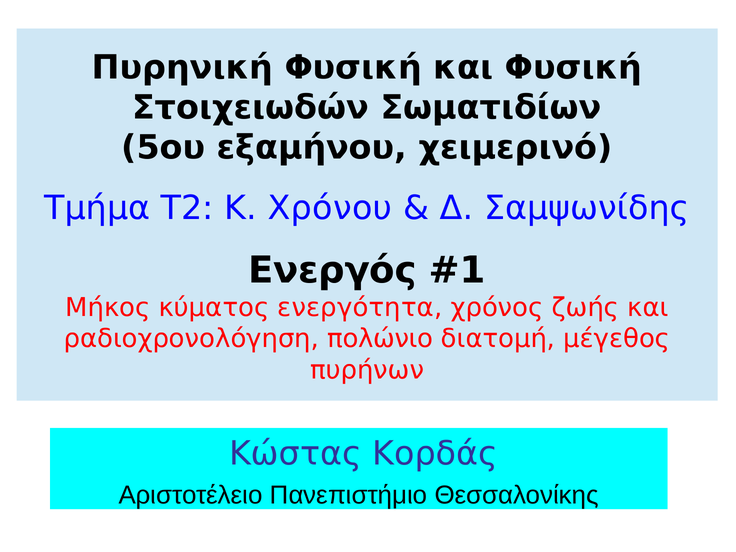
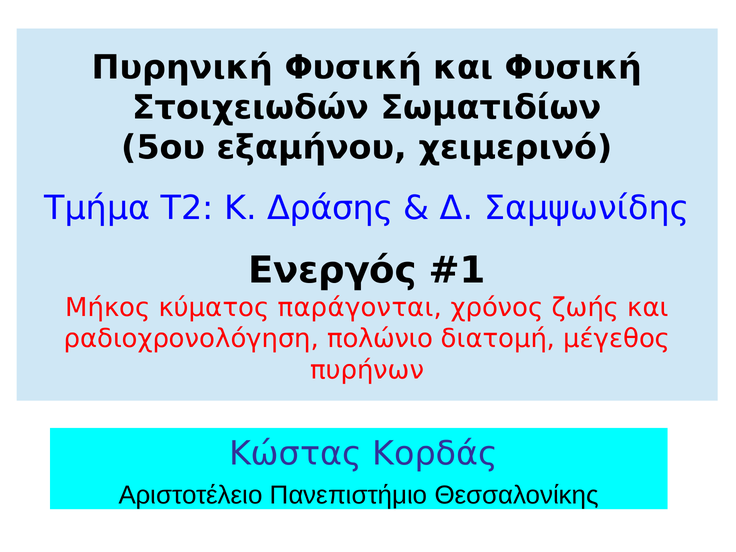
Χρόνου: Χρόνου -> Δράσης (330, 208)
ενεργότητα: ενεργότητα -> παράγονται (360, 308)
